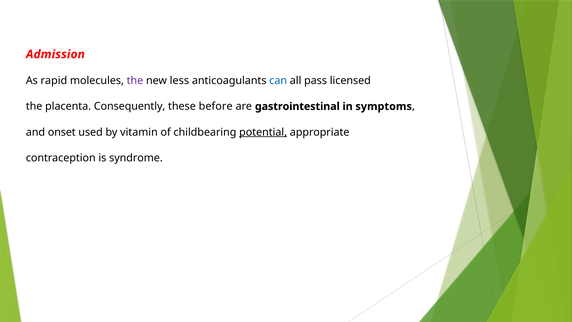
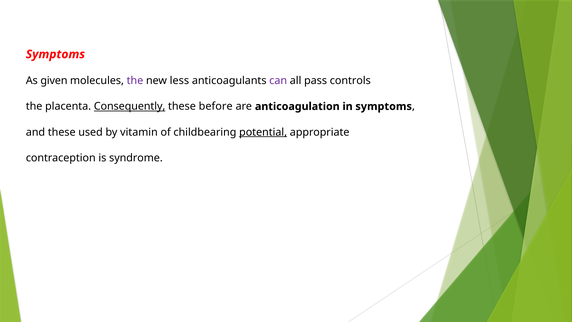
Admission: Admission -> Symptoms (55, 54)
rapid: rapid -> given (54, 81)
can colour: blue -> purple (278, 81)
licensed: licensed -> controls (350, 81)
Consequently underline: none -> present (130, 106)
gastrointestinal: gastrointestinal -> anticoagulation (297, 106)
and onset: onset -> these (62, 132)
